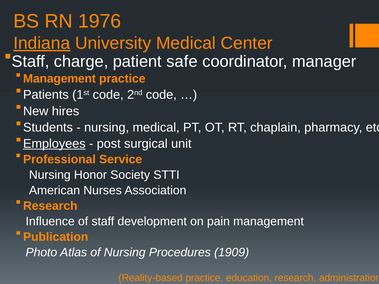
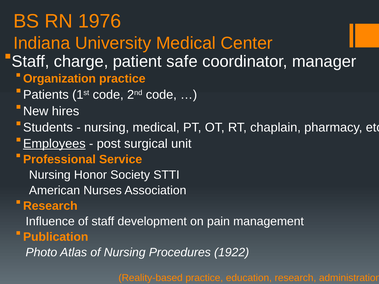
Indiana underline: present -> none (42, 43)
Management: Management -> Organization (59, 79)
1909: 1909 -> 1922 (232, 253)
